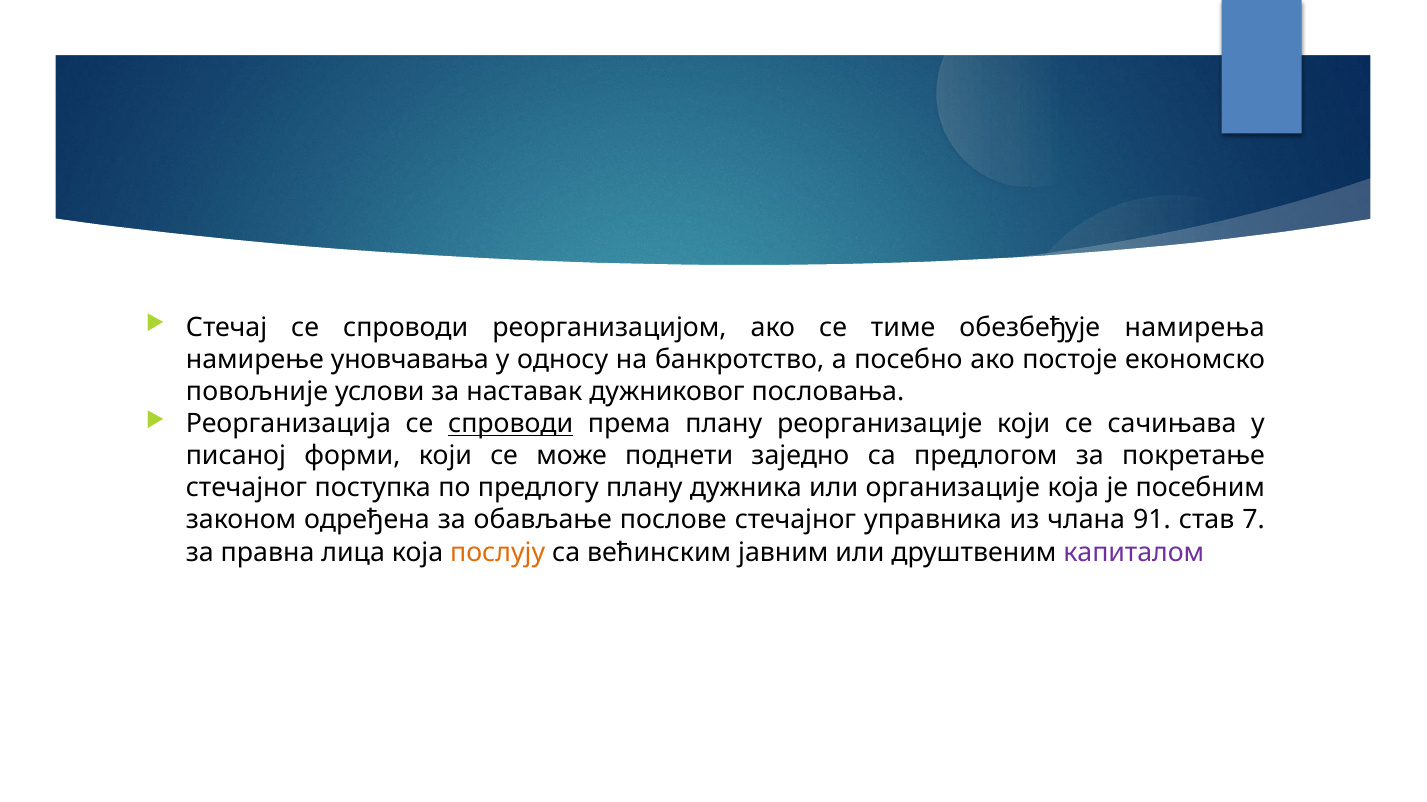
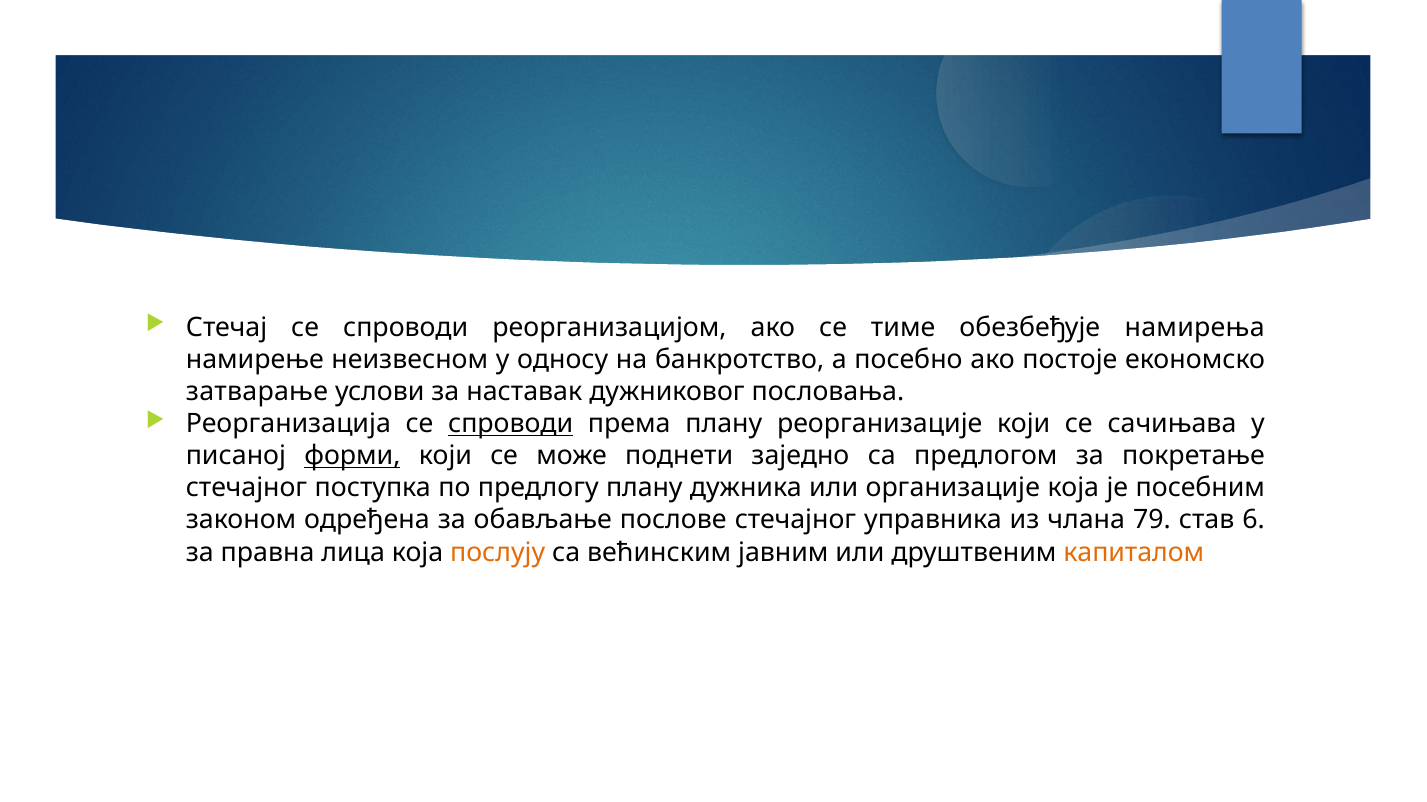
уновчавања: уновчавања -> неизвесном (410, 360)
повољније: повољније -> затварање (257, 392)
форми underline: none -> present (352, 456)
91: 91 -> 79 (1152, 521)
7: 7 -> 6 (1254, 521)
капиталом colour: purple -> orange (1134, 553)
